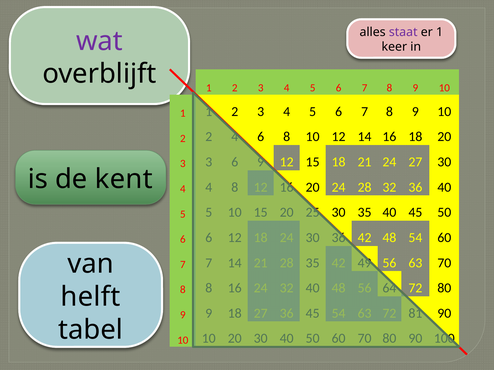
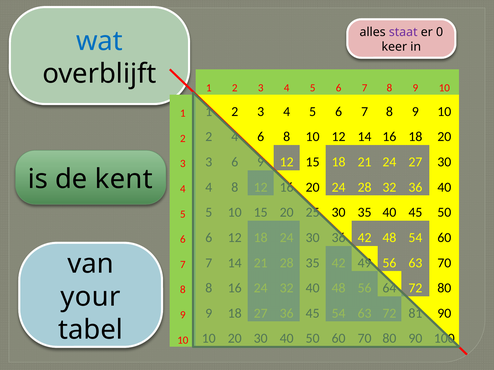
er 1: 1 -> 0 (440, 32)
wat colour: purple -> blue (99, 41)
helft: helft -> your (91, 297)
